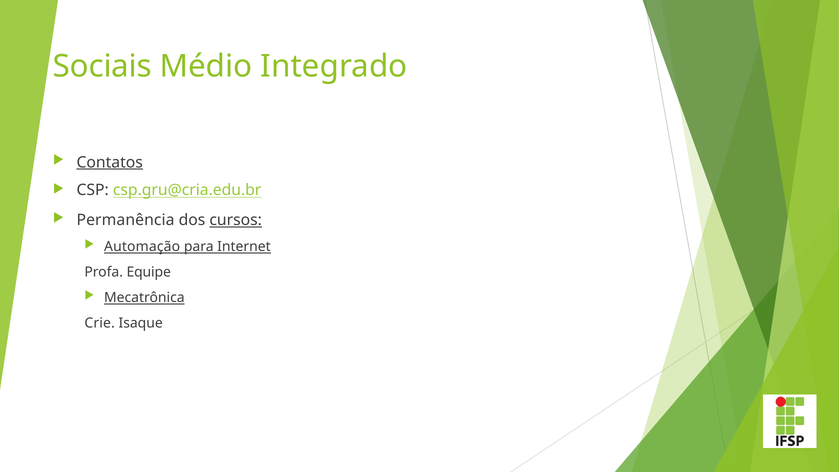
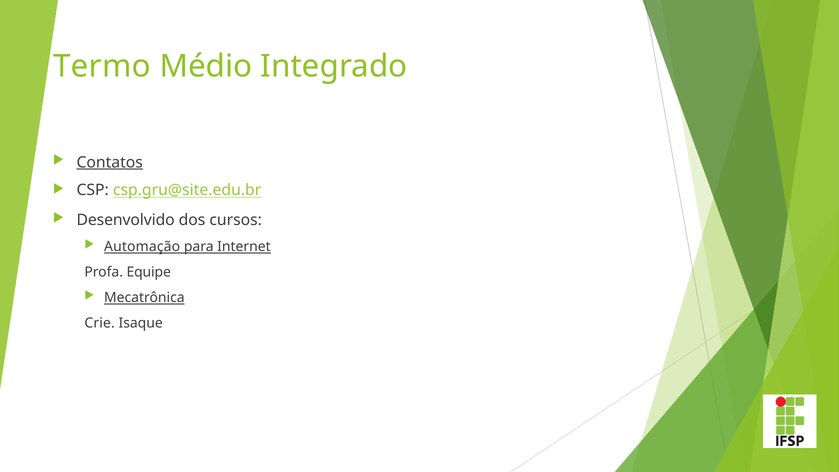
Sociais: Sociais -> Termo (102, 66)
csp.gru@cria.edu.br: csp.gru@cria.edu.br -> csp.gru@site.edu.br (187, 190)
Permanência: Permanência -> Desenvolvido (126, 220)
cursos underline: present -> none (236, 220)
